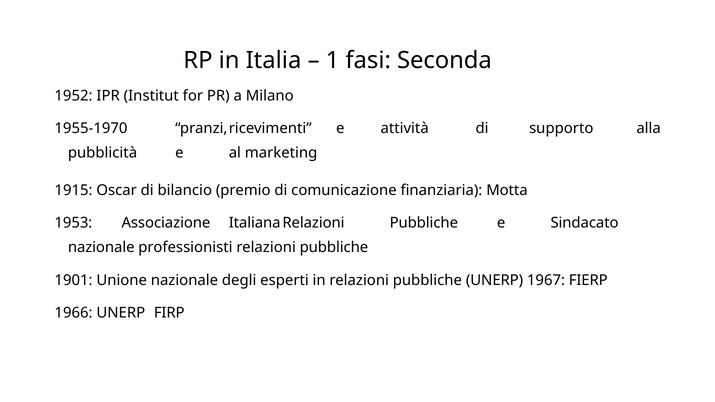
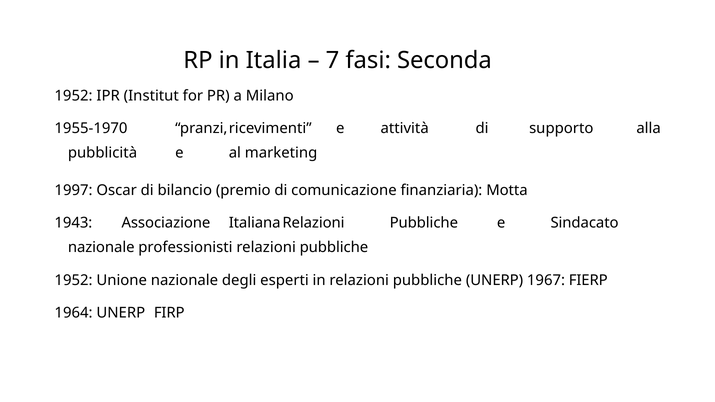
1: 1 -> 7 (333, 60)
1915: 1915 -> 1997 (74, 190)
1953: 1953 -> 1943 (73, 223)
1901: 1901 -> 1952 (74, 280)
1966: 1966 -> 1964 (74, 313)
